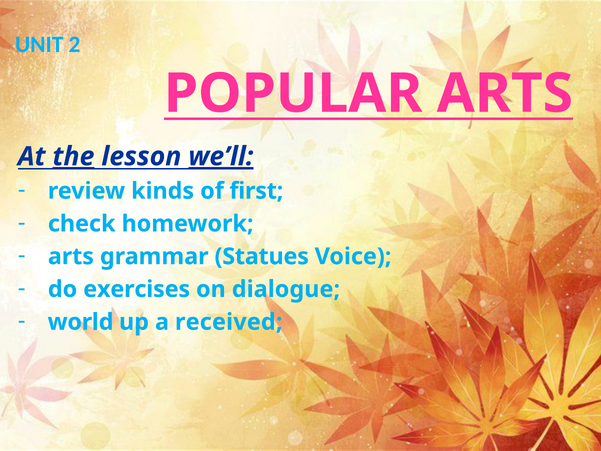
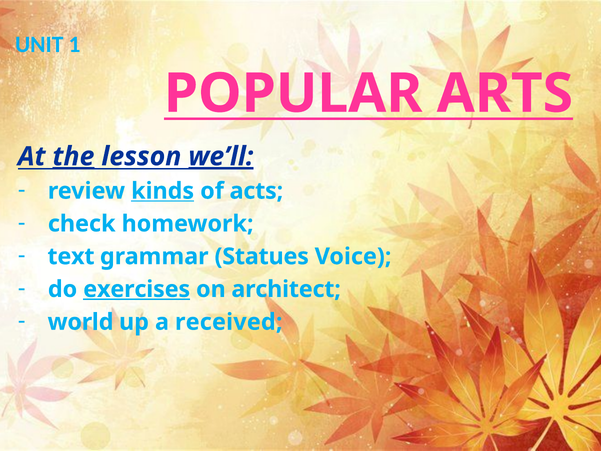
2: 2 -> 1 (75, 44)
kinds underline: none -> present (163, 191)
first: first -> acts (256, 191)
arts: arts -> text (71, 256)
exercises underline: none -> present (137, 289)
dialogue: dialogue -> architect (286, 289)
